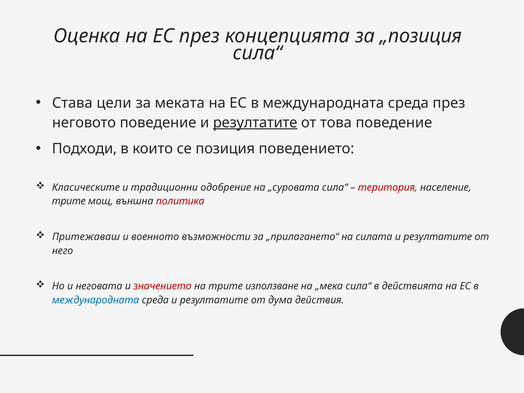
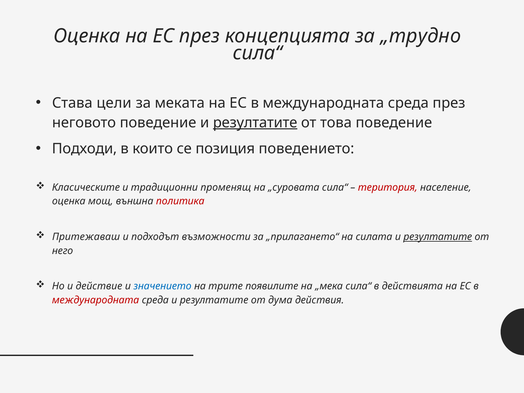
„позиция: „позиция -> „трудно (421, 36)
одобрение: одобрение -> променящ (226, 188)
трите: трите -> оценка (69, 201)
военното: военното -> подходът (155, 237)
резултатите underline: none -> present (438, 237)
неговата: неговата -> действие (99, 286)
значението colour: red -> blue (162, 286)
използване: използване -> появилите (272, 286)
международната colour: blue -> red (96, 300)
